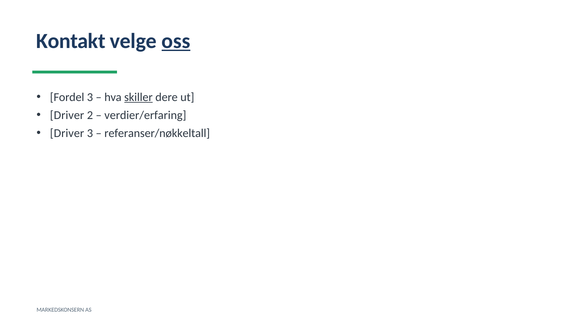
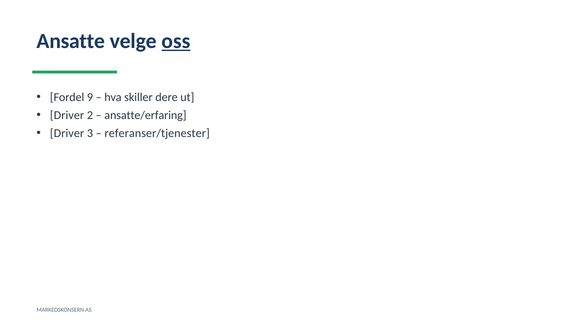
Kontakt: Kontakt -> Ansatte (71, 41)
Fordel 3: 3 -> 9 (90, 97)
skiller underline: present -> none (138, 97)
verdier/erfaring: verdier/erfaring -> ansatte/erfaring (145, 115)
referanser/nøkkeltall: referanser/nøkkeltall -> referanser/tjenester (157, 133)
